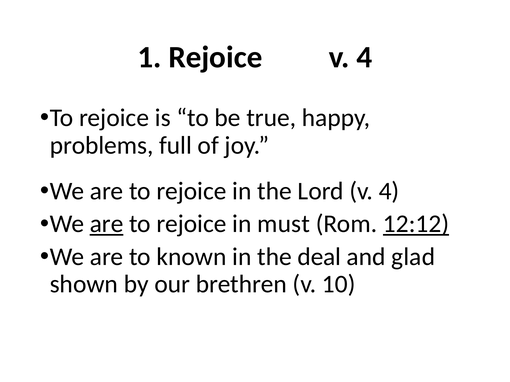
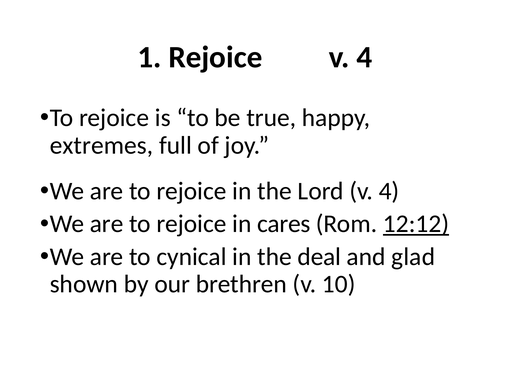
problems: problems -> extremes (101, 146)
are underline: present -> none (107, 224)
must: must -> cares (284, 224)
known: known -> cynical (192, 257)
